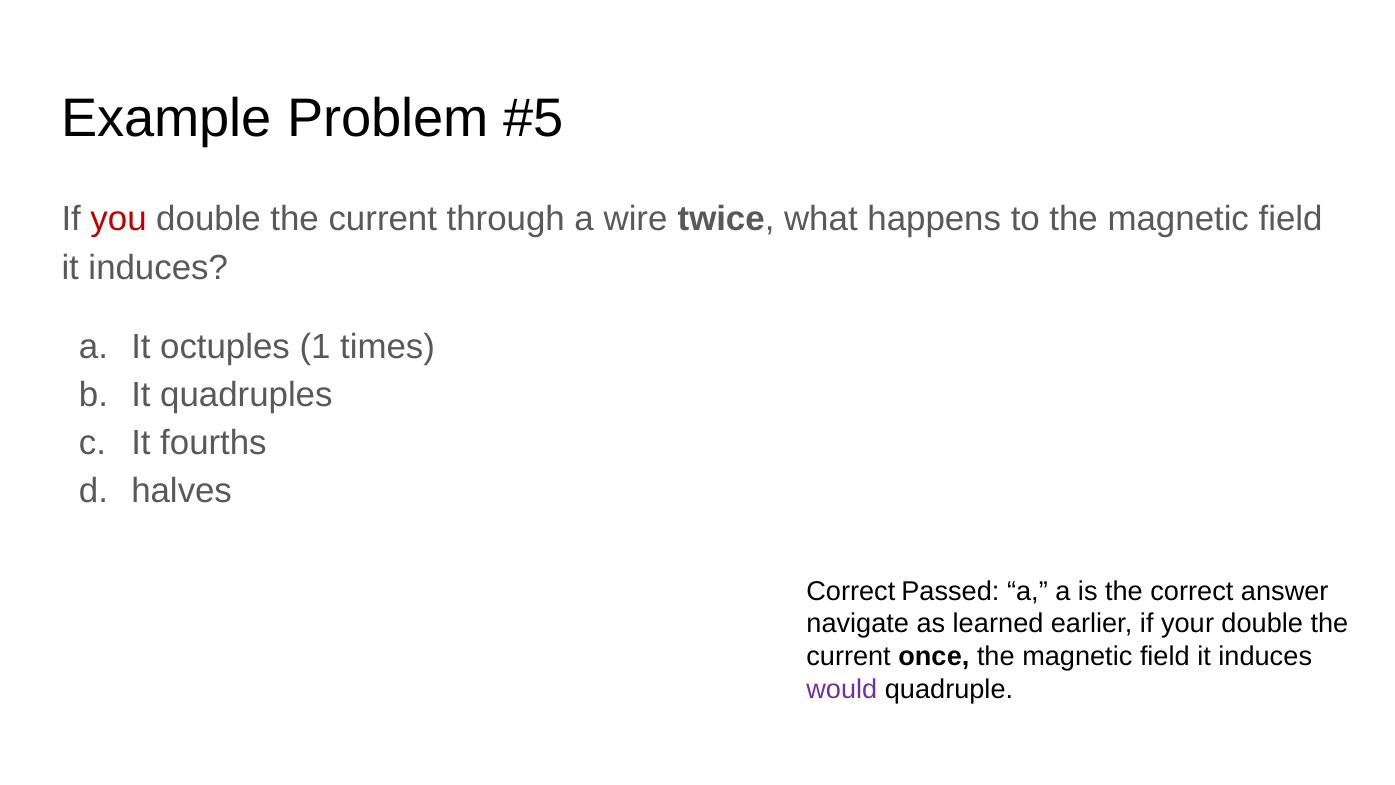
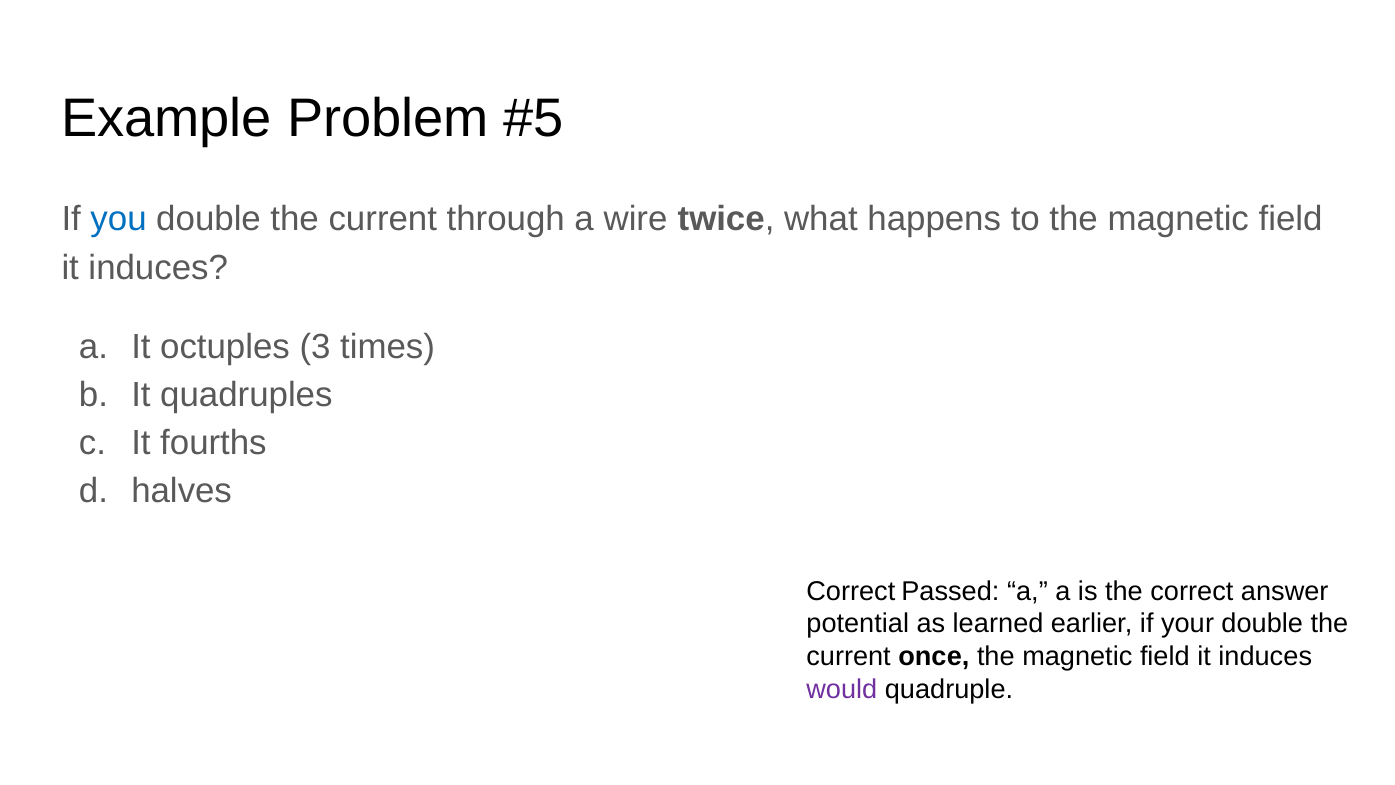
you colour: red -> blue (119, 219)
1: 1 -> 3 (315, 347)
navigate: navigate -> potential (858, 624)
